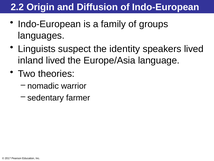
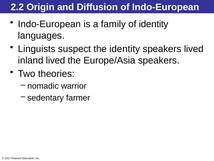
of groups: groups -> identity (154, 24)
Europe/Asia language: language -> speakers (159, 60)
